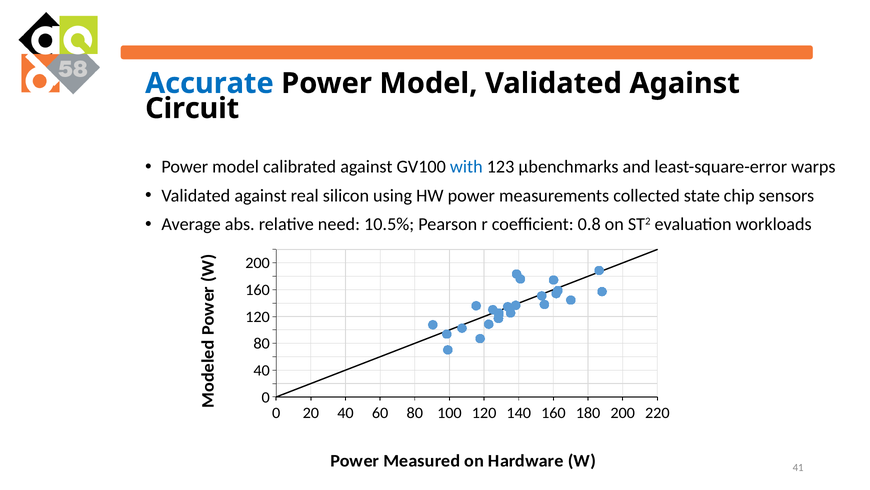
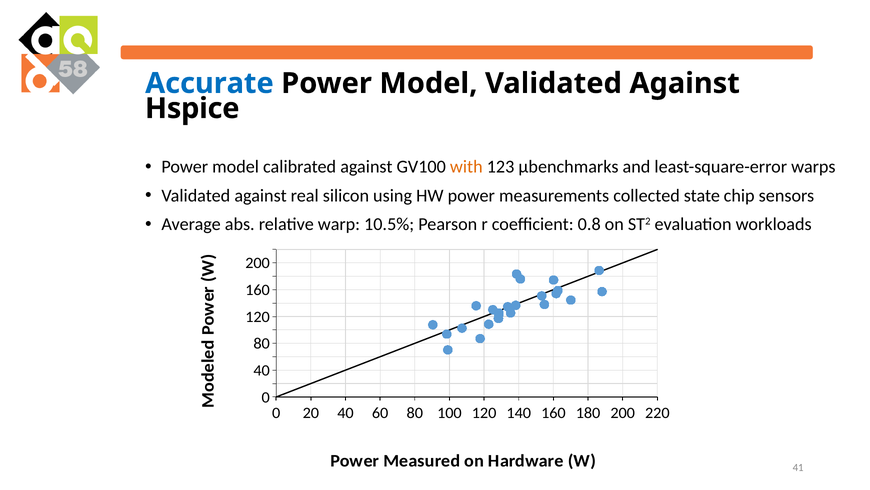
Circuit: Circuit -> Hspice (192, 108)
with colour: blue -> orange (466, 167)
need: need -> warp (339, 224)
